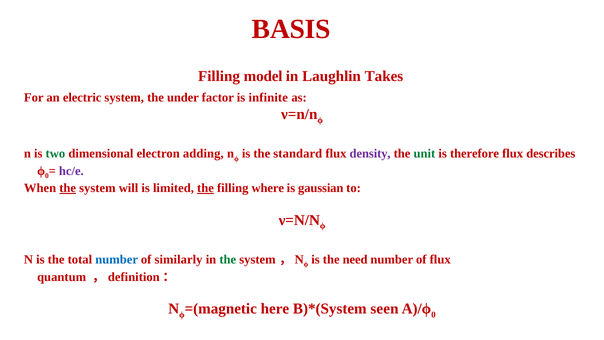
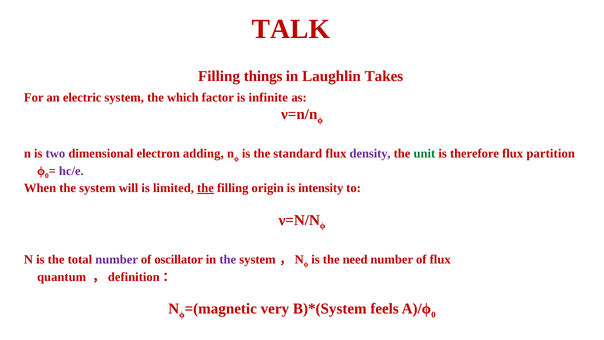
BASIS: BASIS -> TALK (291, 29)
model: model -> things (263, 76)
under: under -> which (183, 97)
two colour: green -> purple (55, 154)
describes: describes -> partition (551, 154)
the underline: present -> none (68, 188)
where: where -> origin (268, 188)
gaussian: gaussian -> intensity (321, 188)
number colour: blue -> purple (117, 259)
similarly: similarly -> oscillator (179, 259)
the colour: green -> purple (228, 259)
here: here -> very (275, 309)
seen: seen -> feels (385, 309)
